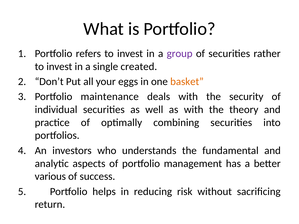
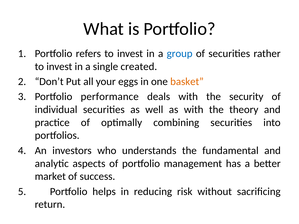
group colour: purple -> blue (180, 54)
maintenance: maintenance -> performance (110, 97)
various: various -> market (50, 177)
